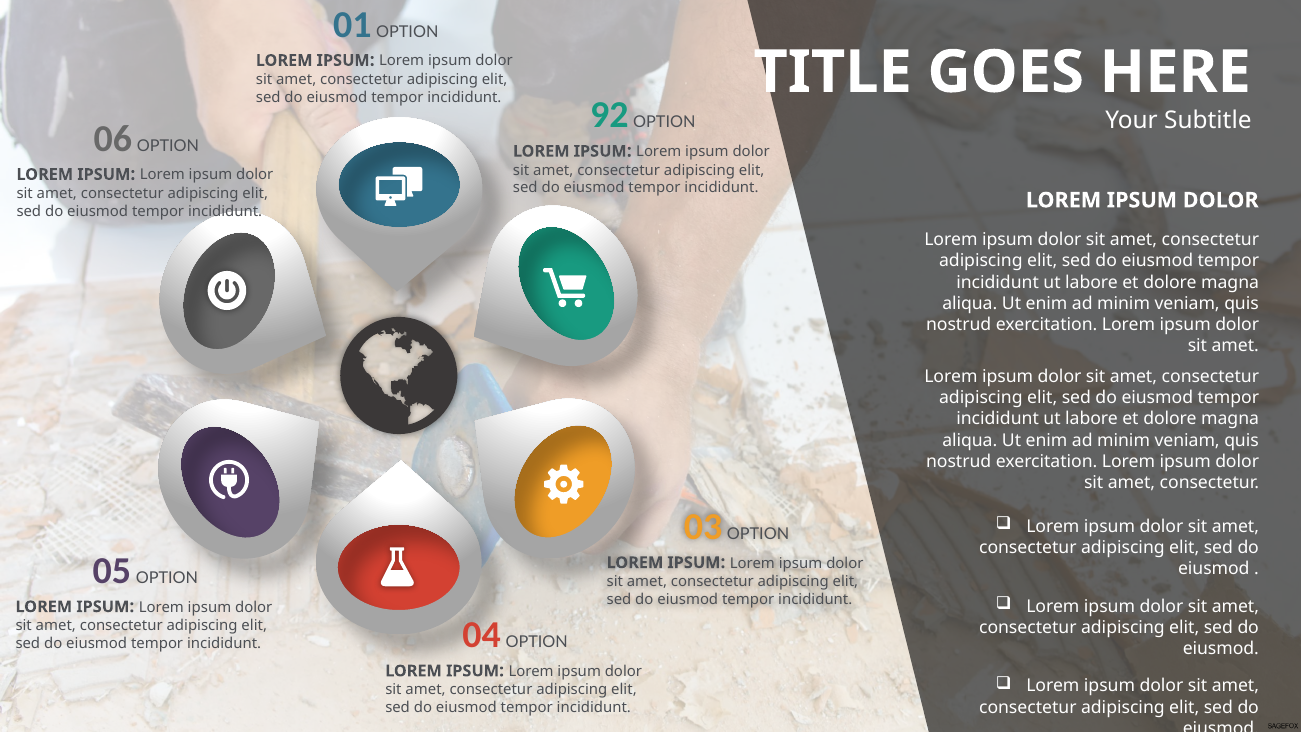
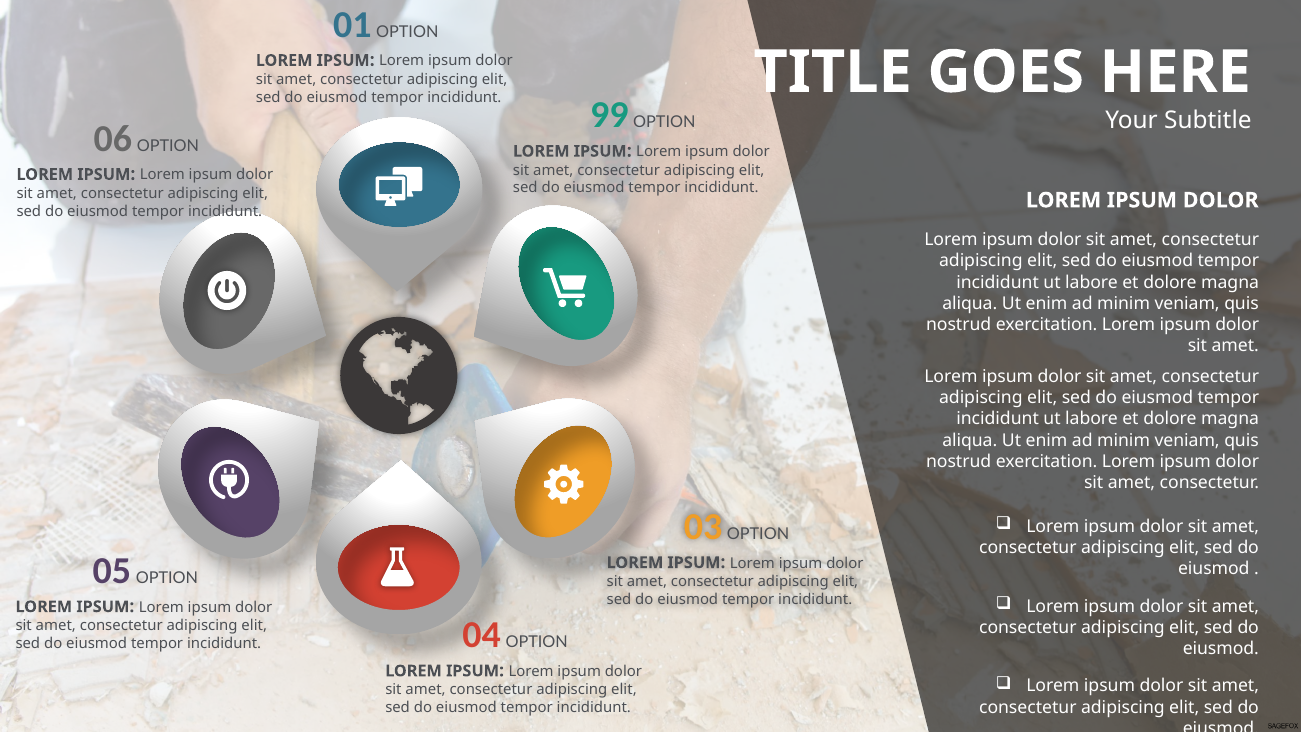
92: 92 -> 99 (609, 115)
